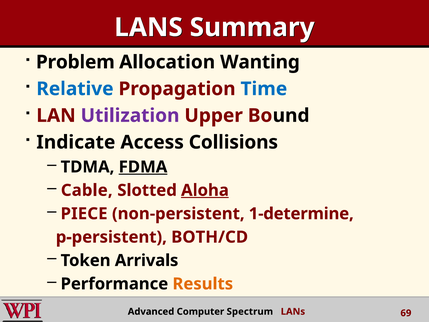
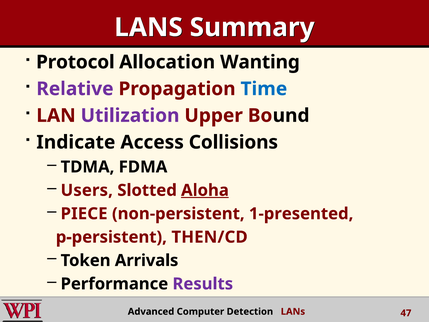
Problem: Problem -> Protocol (75, 62)
Relative colour: blue -> purple (75, 89)
FDMA underline: present -> none (143, 167)
Cable: Cable -> Users (87, 190)
1-determine: 1-determine -> 1-presented (301, 214)
BOTH/CD: BOTH/CD -> THEN/CD (210, 237)
Results colour: orange -> purple (203, 284)
Spectrum: Spectrum -> Detection (250, 311)
69: 69 -> 47 (406, 313)
